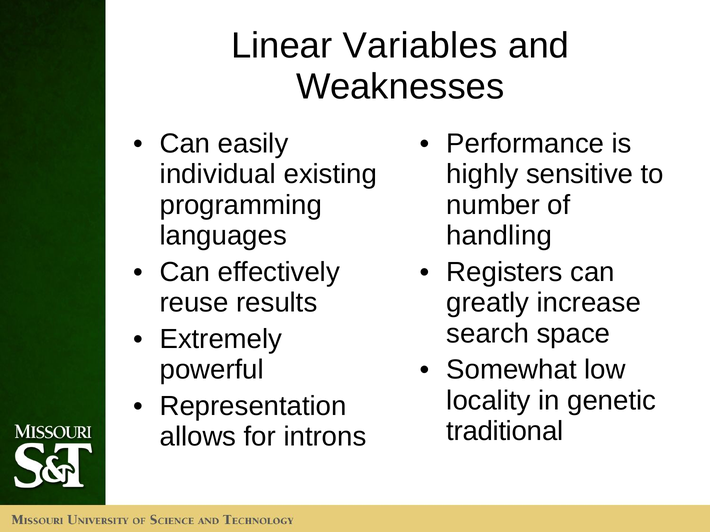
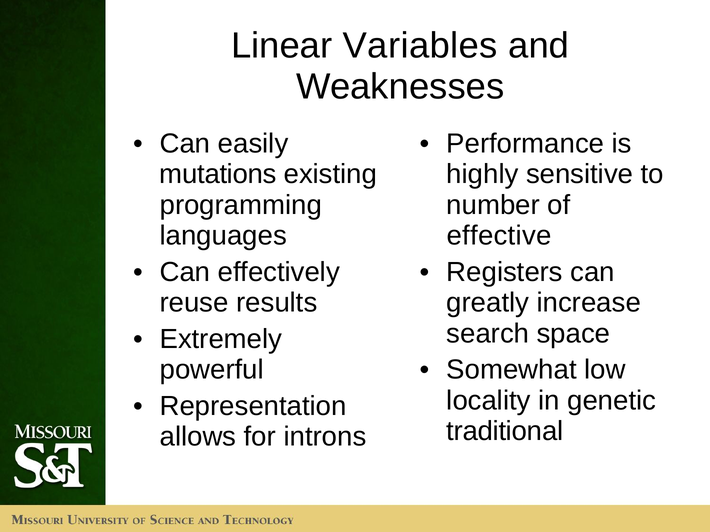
individual: individual -> mutations (218, 174)
handling: handling -> effective (499, 236)
